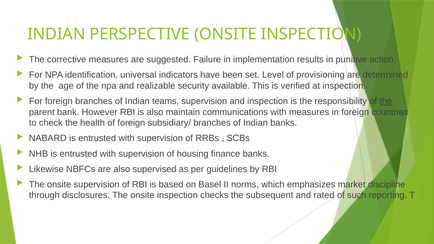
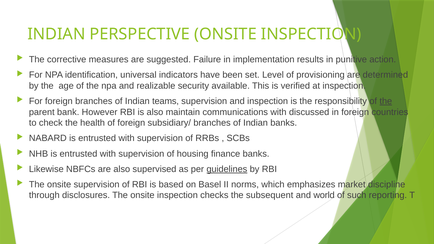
with measures: measures -> discussed (309, 112)
guidelines underline: none -> present (227, 169)
rated: rated -> world (324, 195)
